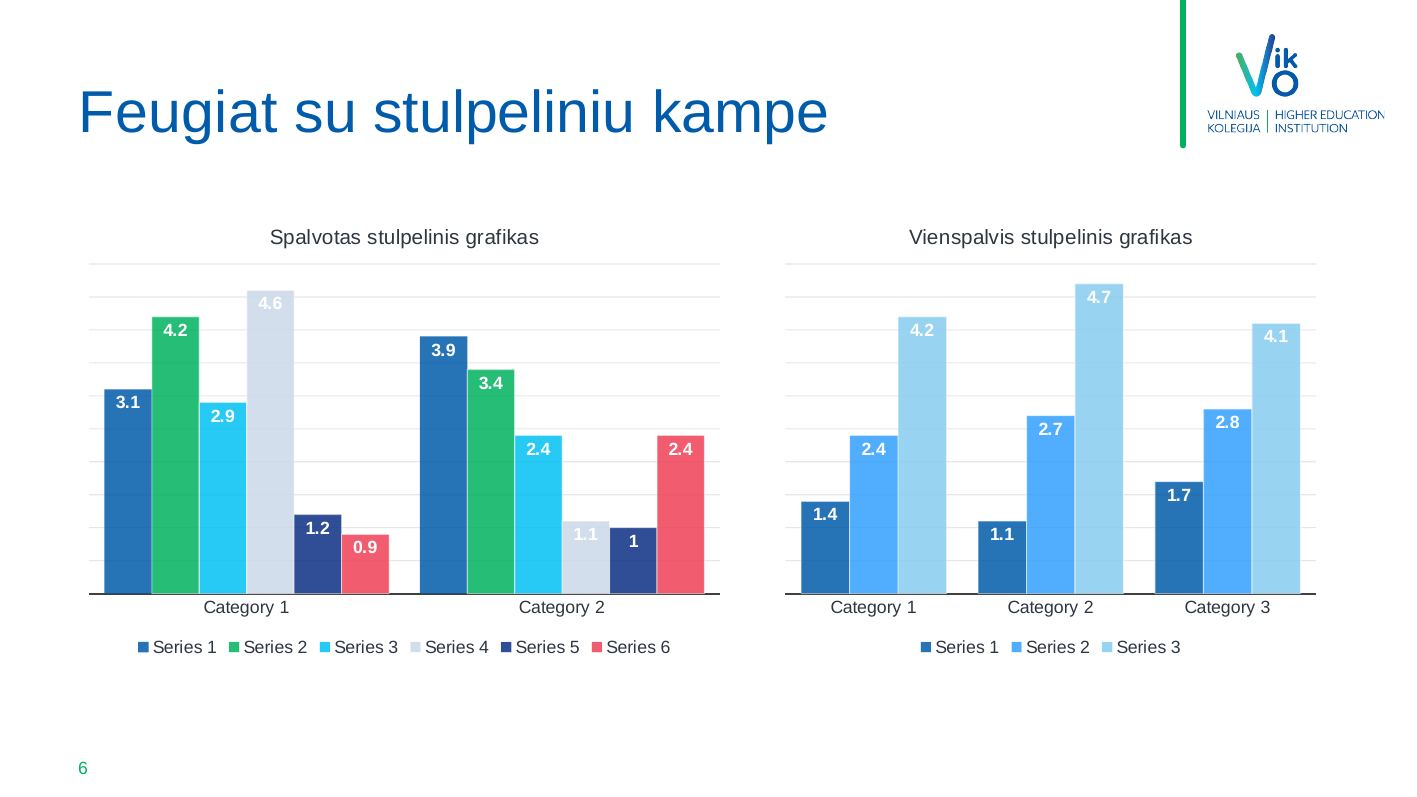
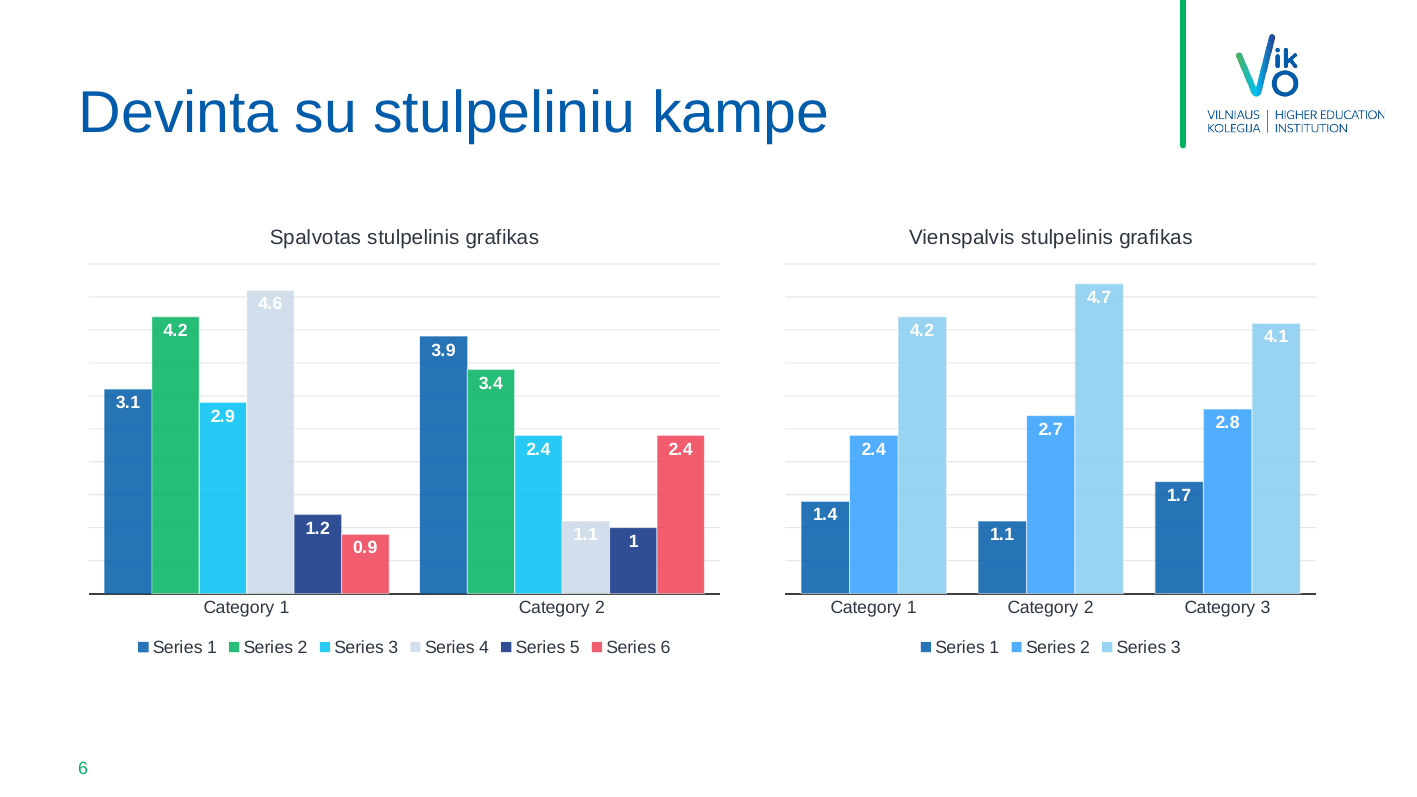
Feugiat: Feugiat -> Devinta (179, 113)
